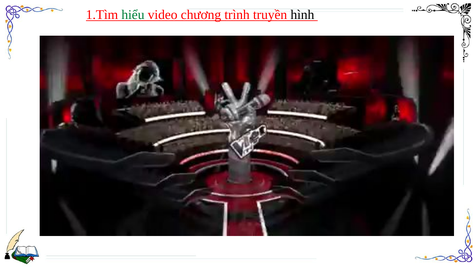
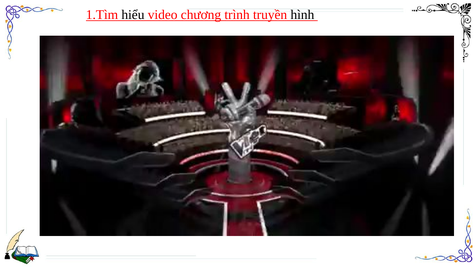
hiểu colour: green -> black (133, 15)
